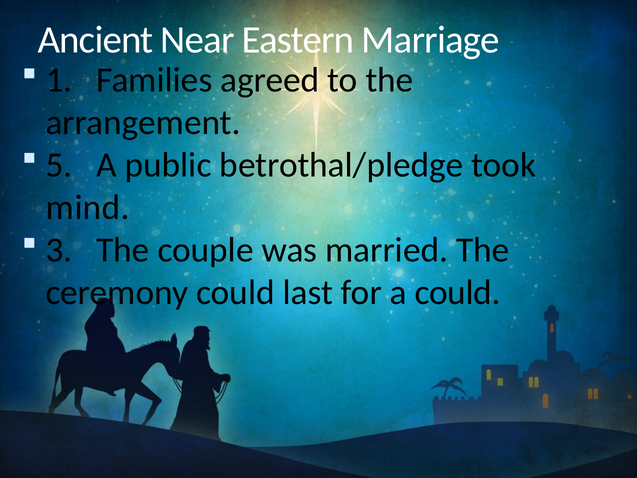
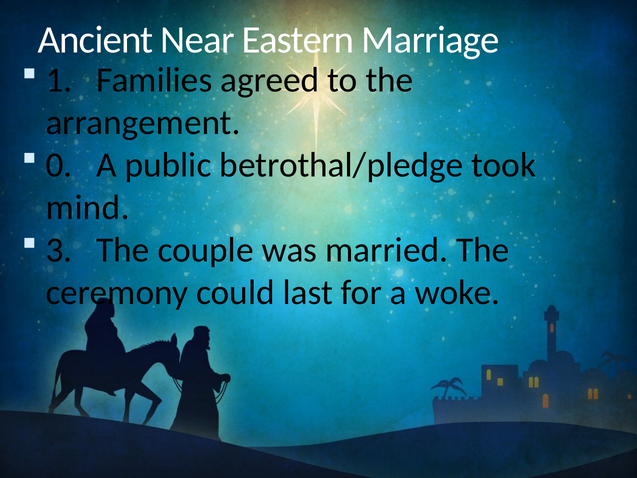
5: 5 -> 0 (59, 165)
a could: could -> woke (457, 292)
